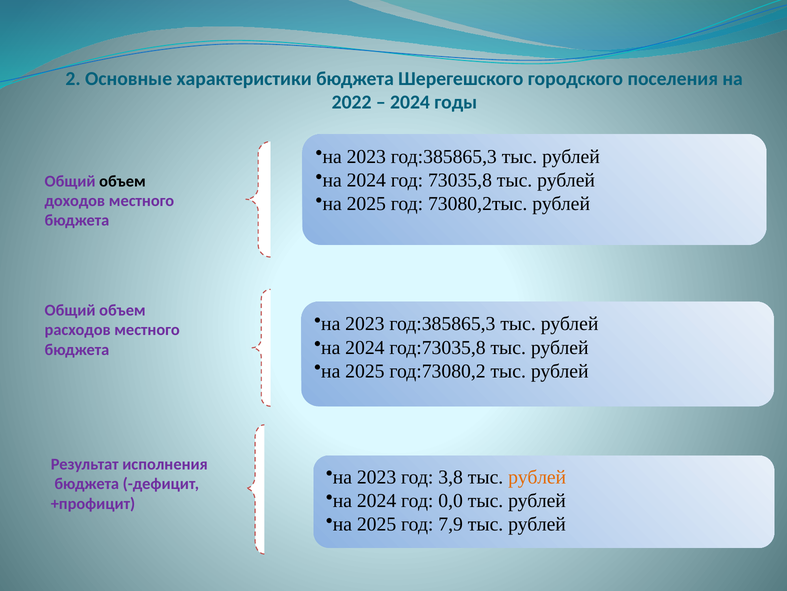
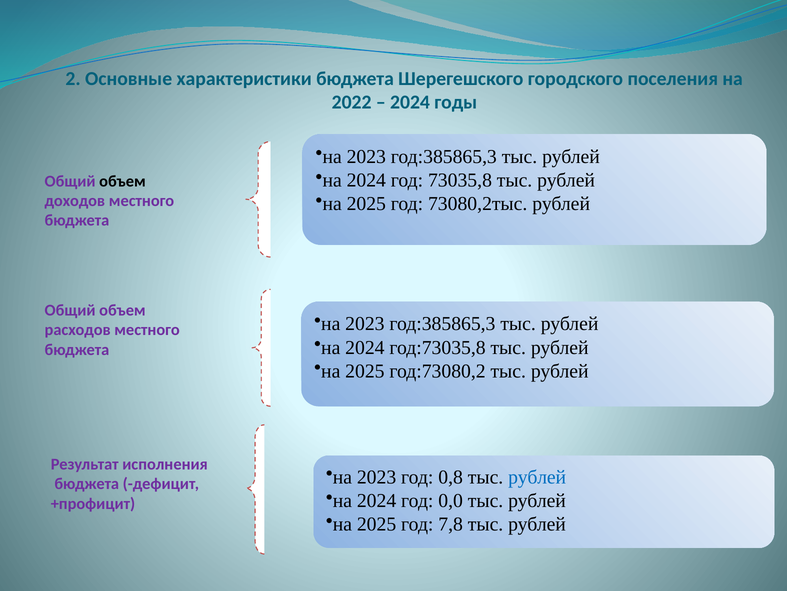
3,8: 3,8 -> 0,8 (451, 477)
рублей colour: orange -> blue (537, 477)
7,9: 7,9 -> 7,8 (451, 524)
